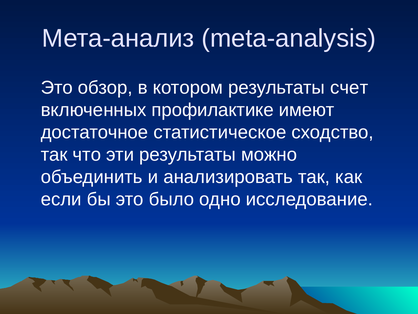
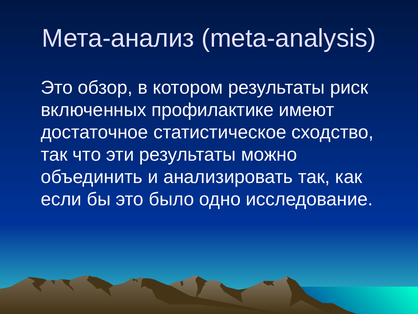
счет: счет -> риск (349, 88)
